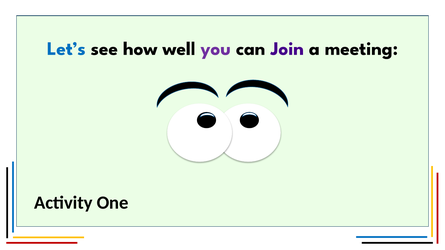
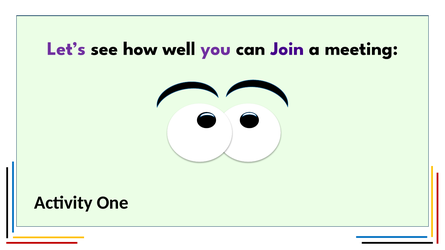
Let’s colour: blue -> purple (66, 49)
